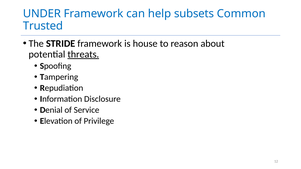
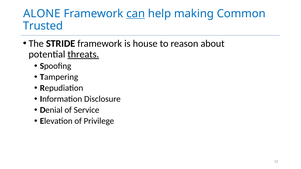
UNDER: UNDER -> ALONE (42, 14)
can underline: none -> present (136, 14)
subsets: subsets -> making (194, 14)
